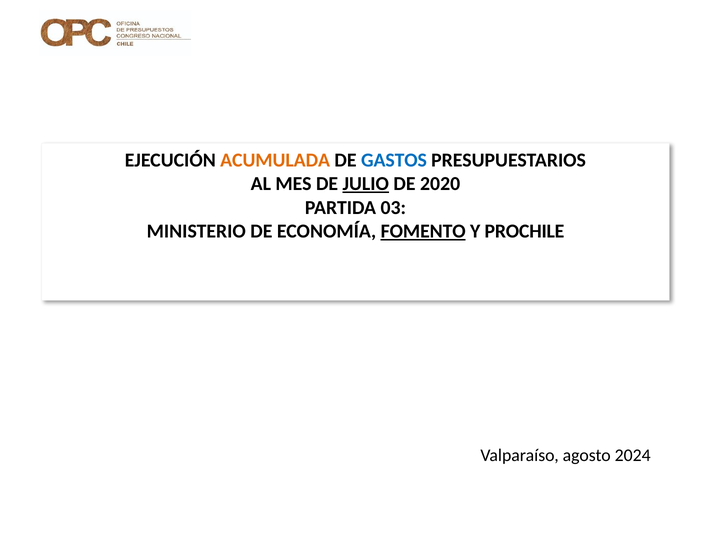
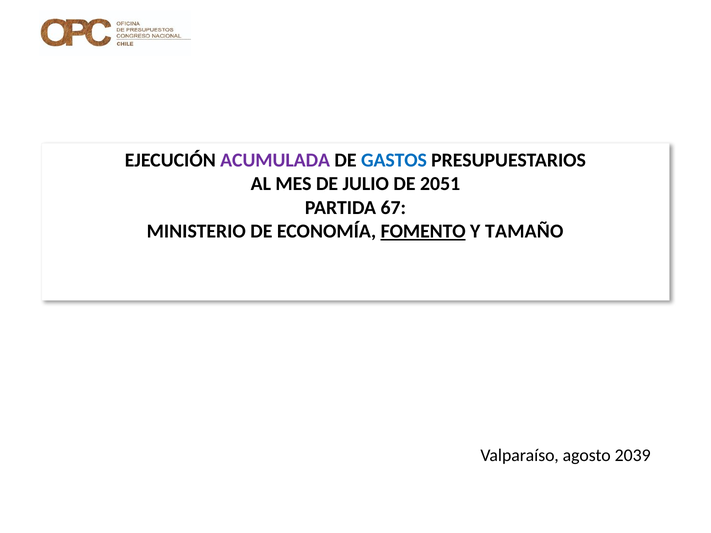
ACUMULADA colour: orange -> purple (275, 160)
JULIO underline: present -> none (366, 184)
2020: 2020 -> 2051 (440, 184)
03: 03 -> 67 (393, 208)
PROCHILE: PROCHILE -> TAMAÑO (524, 231)
2024: 2024 -> 2039 (633, 456)
